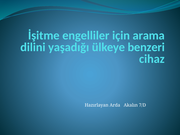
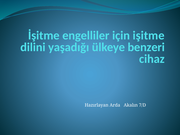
arama: arama -> işitme (149, 35)
